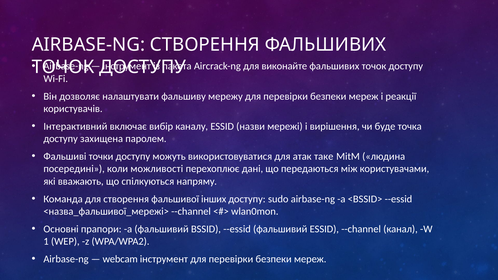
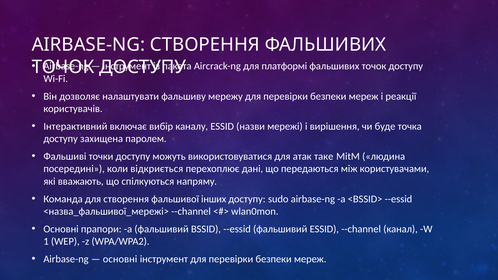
виконайте: виконайте -> платформі (284, 66)
можливості: можливості -> відкриється (157, 169)
webcam: webcam -> основні (120, 259)
